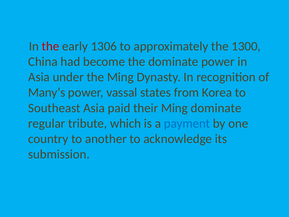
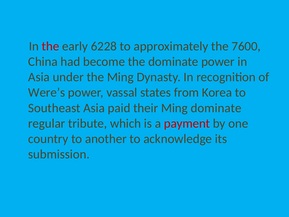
1306: 1306 -> 6228 (104, 46)
1300: 1300 -> 7600 (246, 46)
Many’s: Many’s -> Were’s (47, 92)
payment colour: blue -> red (187, 123)
